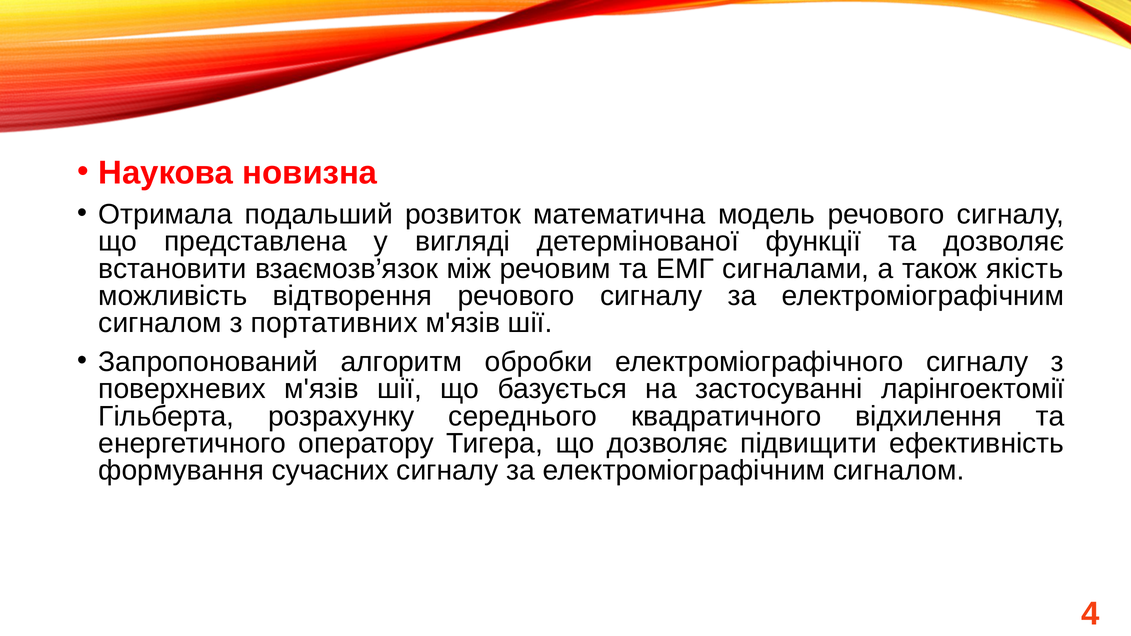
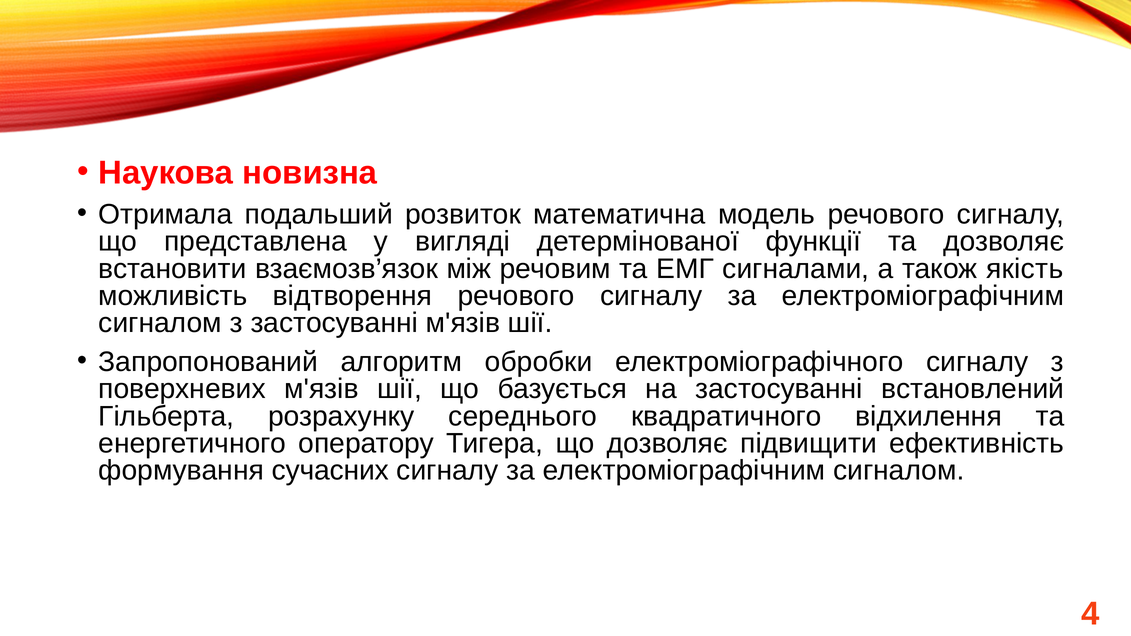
з портативних: портативних -> застосуванні (334, 323)
ларінгоектомії: ларінгоектомії -> встановлений (973, 389)
